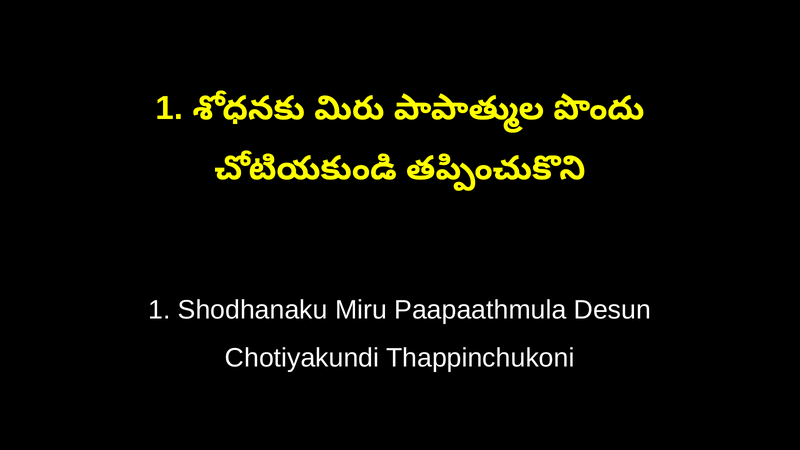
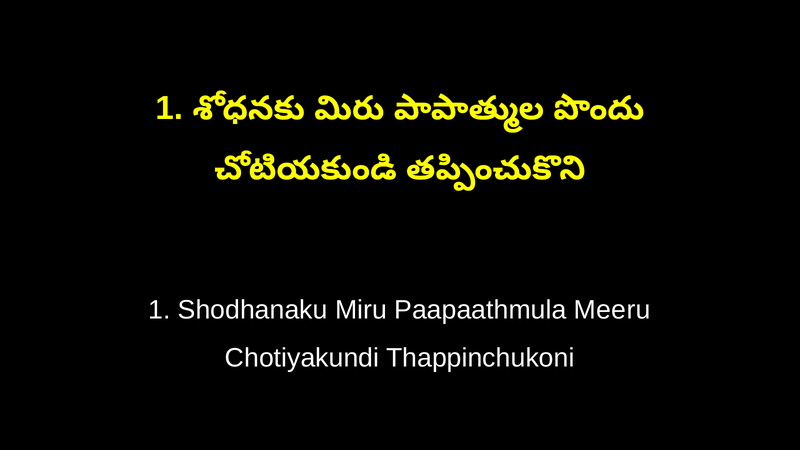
Desun: Desun -> Meeru (612, 310)
